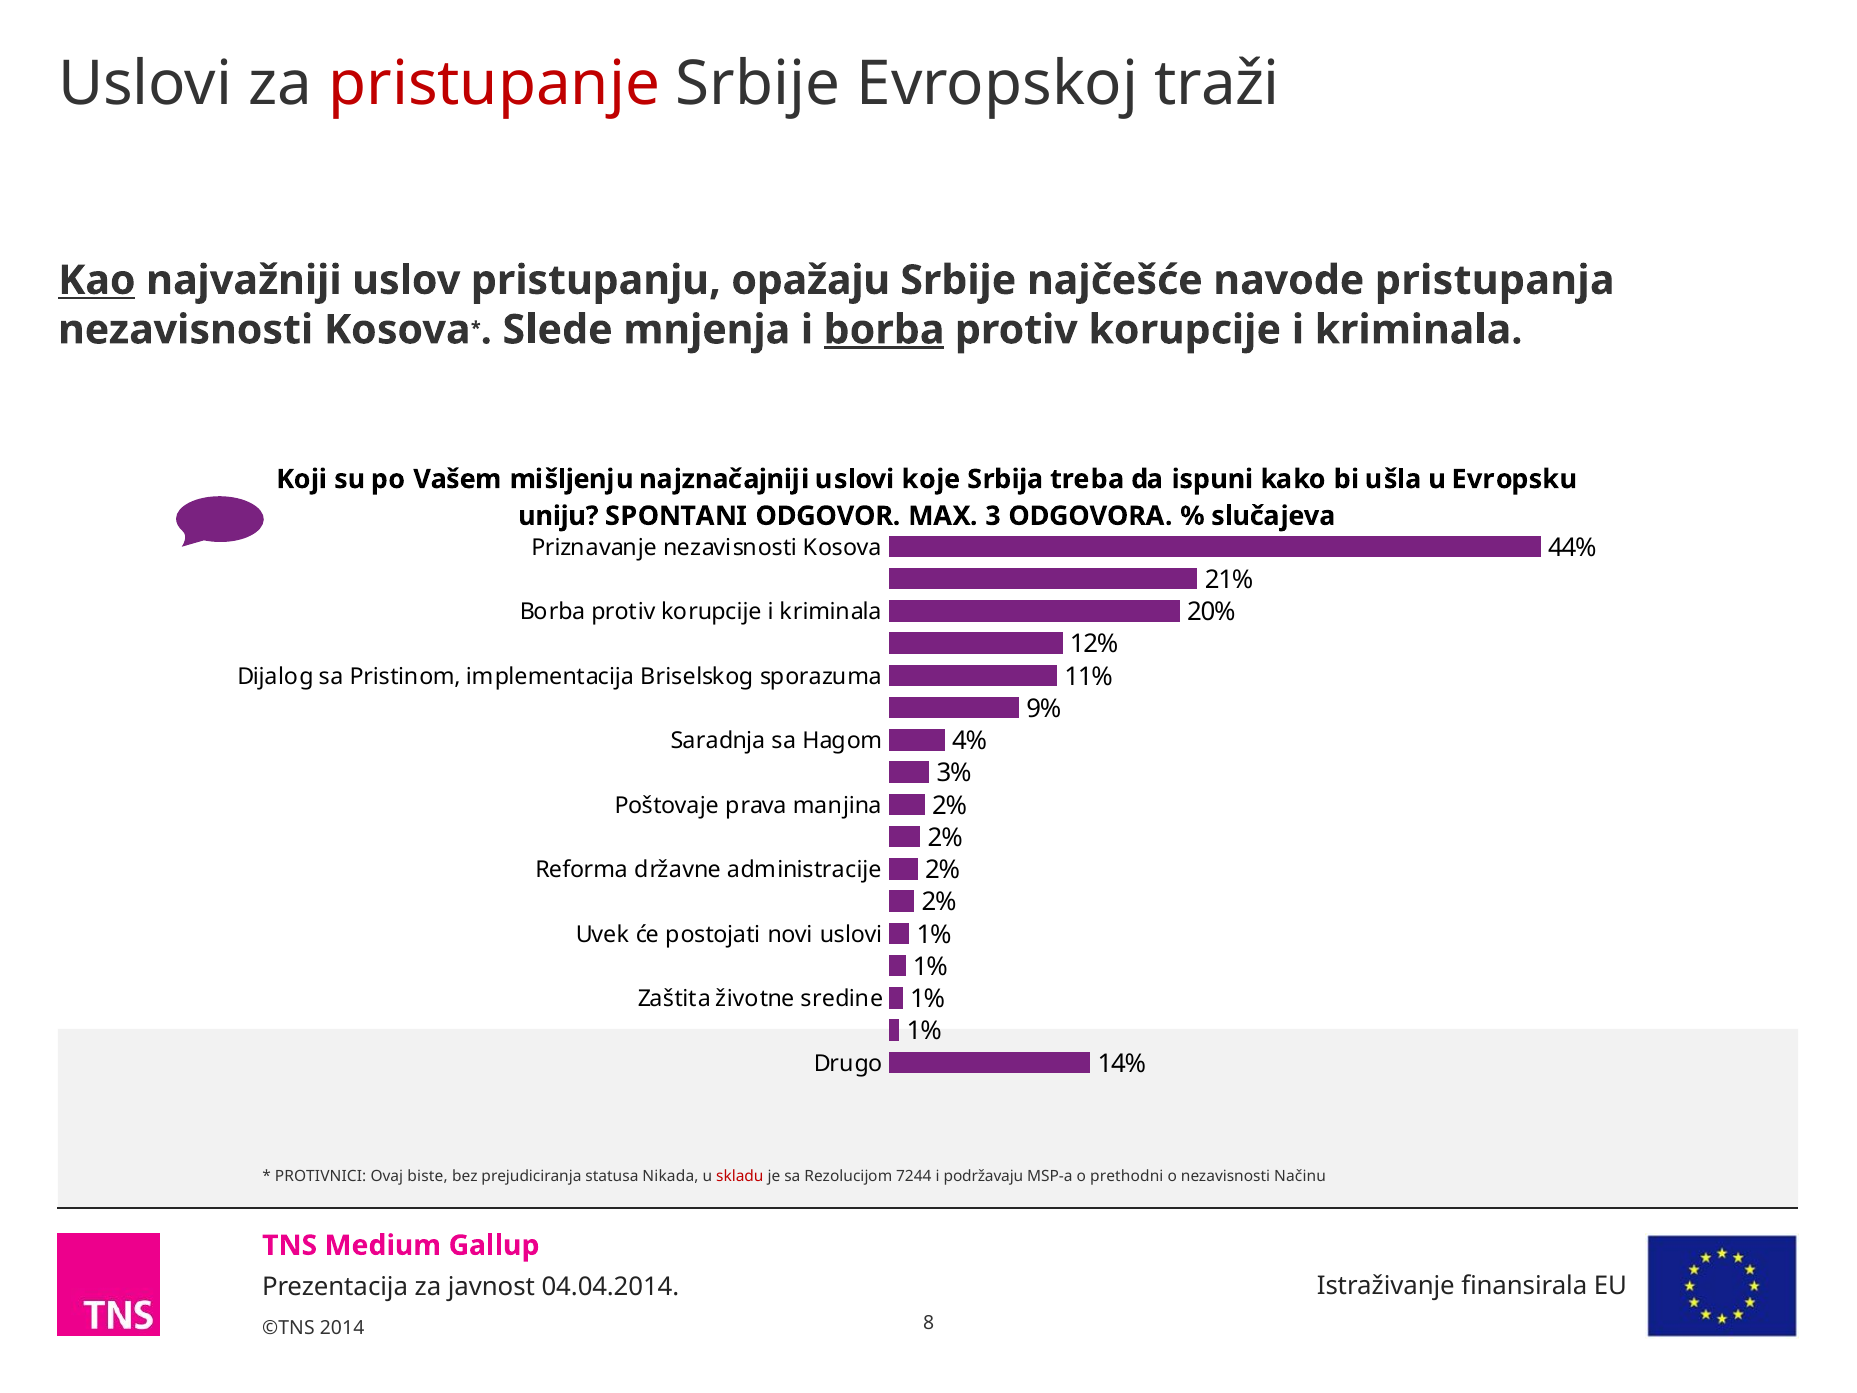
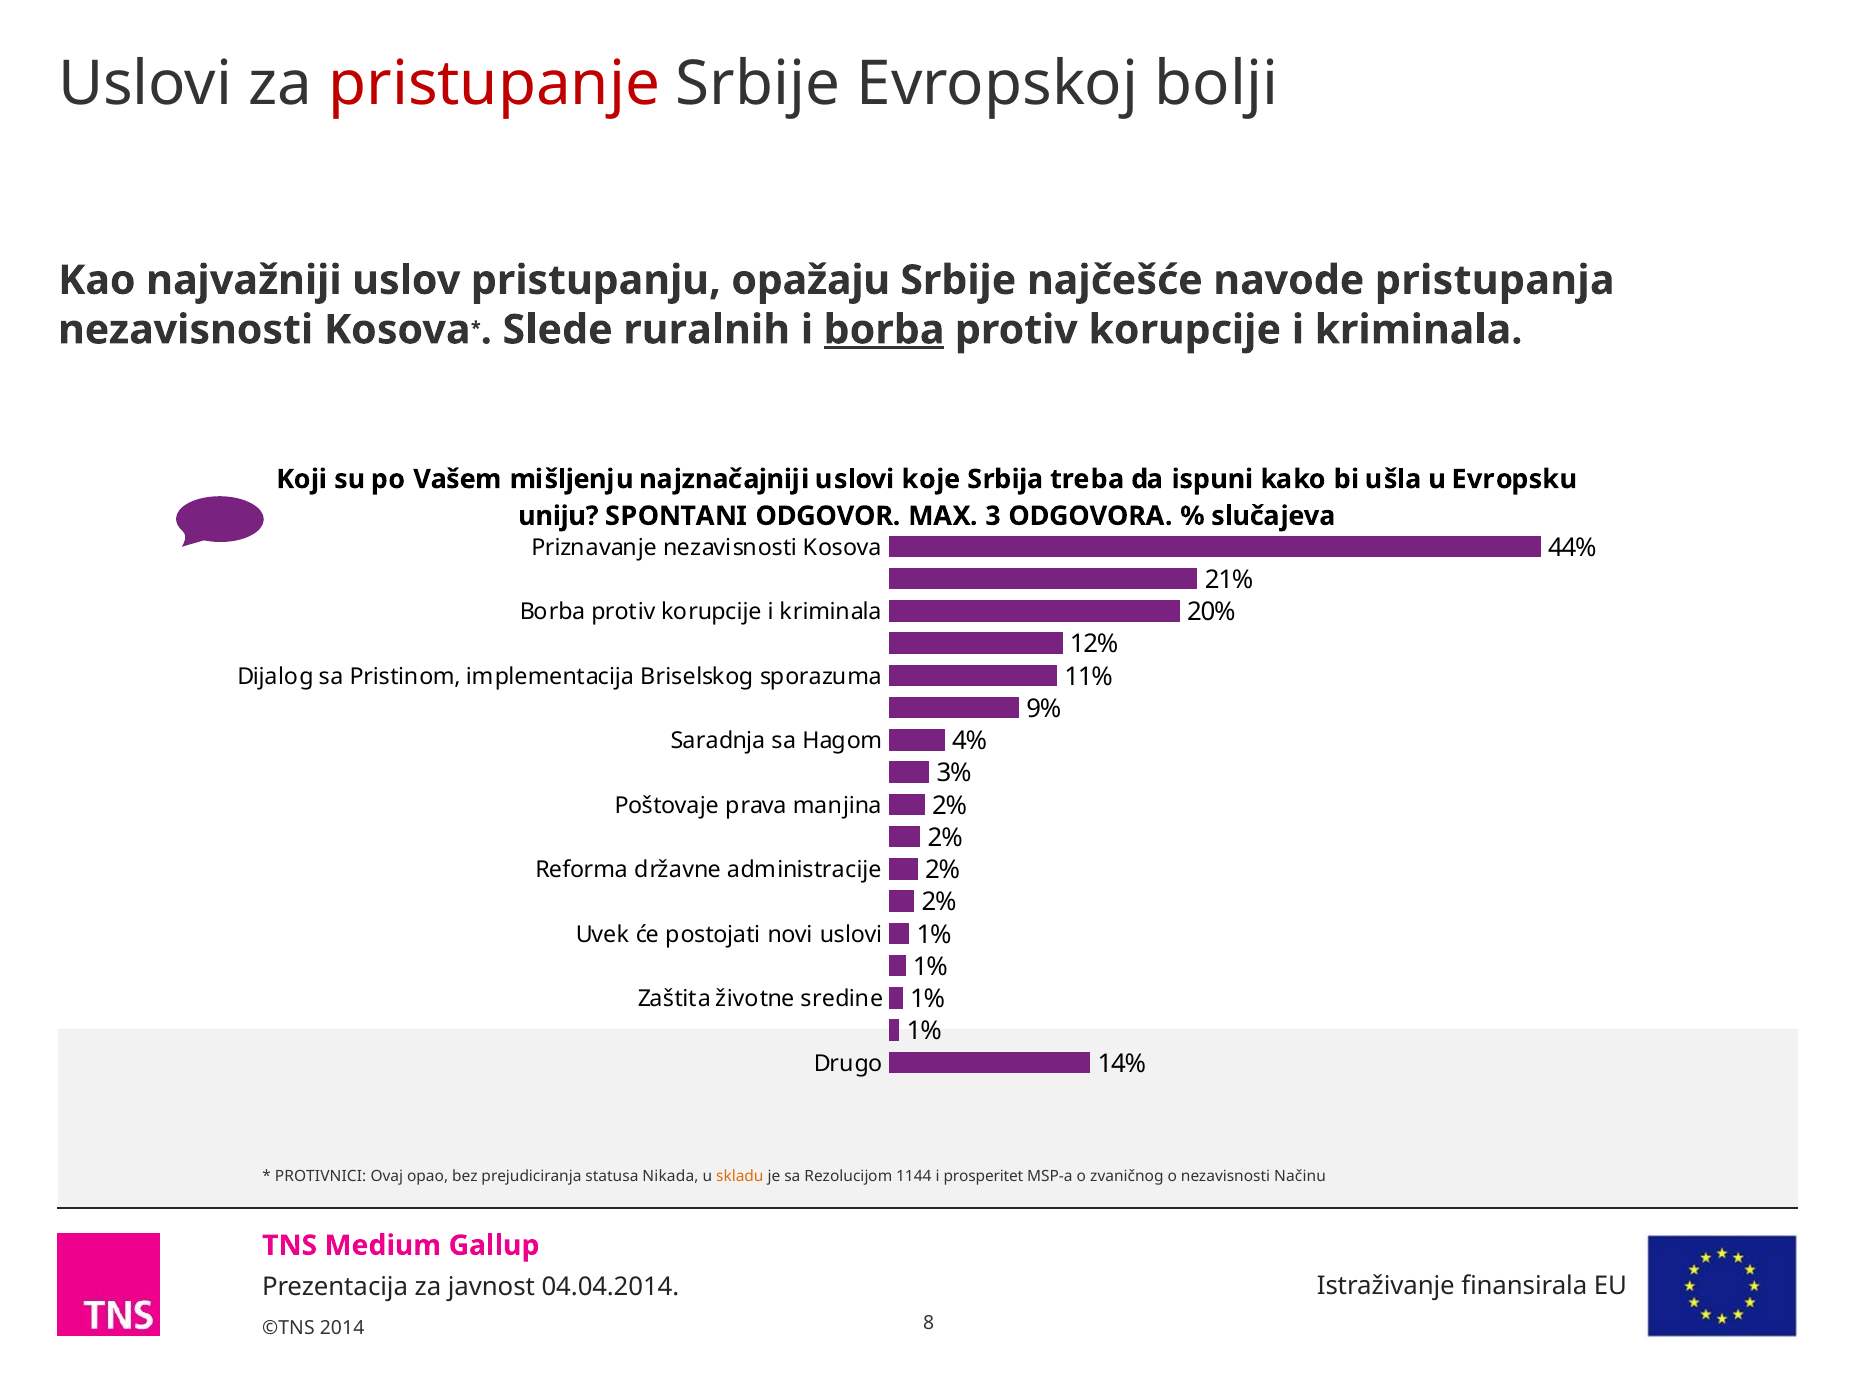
traži: traži -> bolji (1217, 84)
Kao underline: present -> none (97, 280)
mnjenja: mnjenja -> ruralnih (707, 330)
biste: biste -> opao (428, 1176)
skladu colour: red -> orange (740, 1176)
7244: 7244 -> 1144 (914, 1176)
podržavaju: podržavaju -> prosperitet (983, 1176)
prethodni: prethodni -> zvaničnog (1127, 1176)
